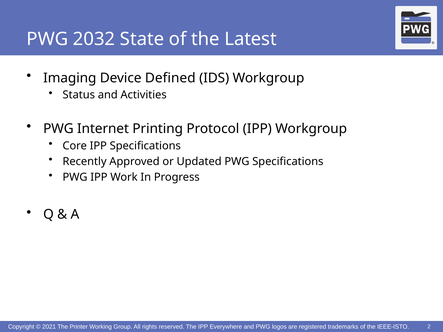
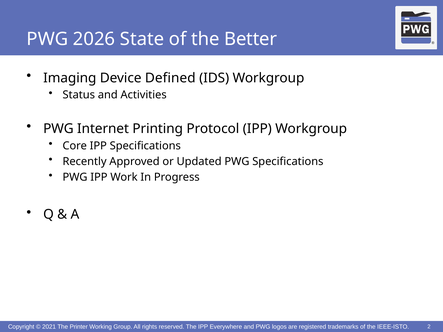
2032: 2032 -> 2026 (94, 39)
Latest: Latest -> Better (251, 39)
